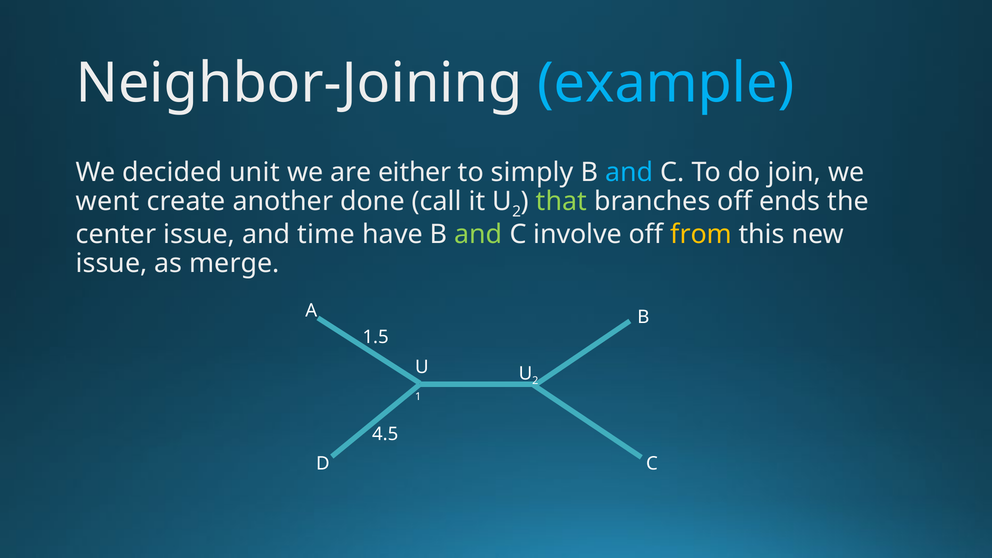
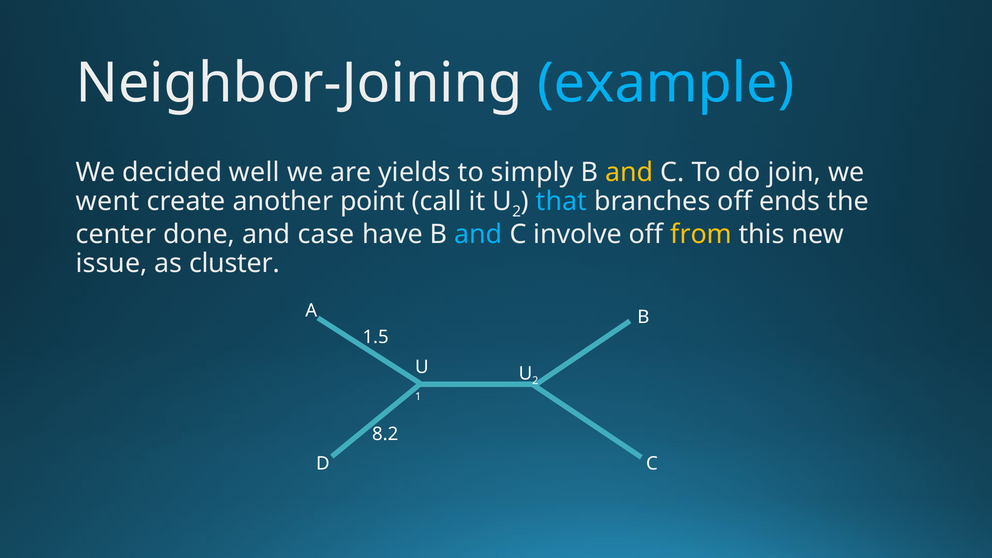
unit: unit -> well (254, 172)
either: either -> yields (415, 172)
and colour: light blue -> yellow (629, 172)
done: done -> point (373, 201)
that colour: light green -> light blue (561, 201)
center issue: issue -> done (199, 234)
time: time -> case (326, 234)
and colour: light green -> light blue (478, 234)
merge: merge -> cluster (234, 263)
4.5: 4.5 -> 8.2 (385, 434)
